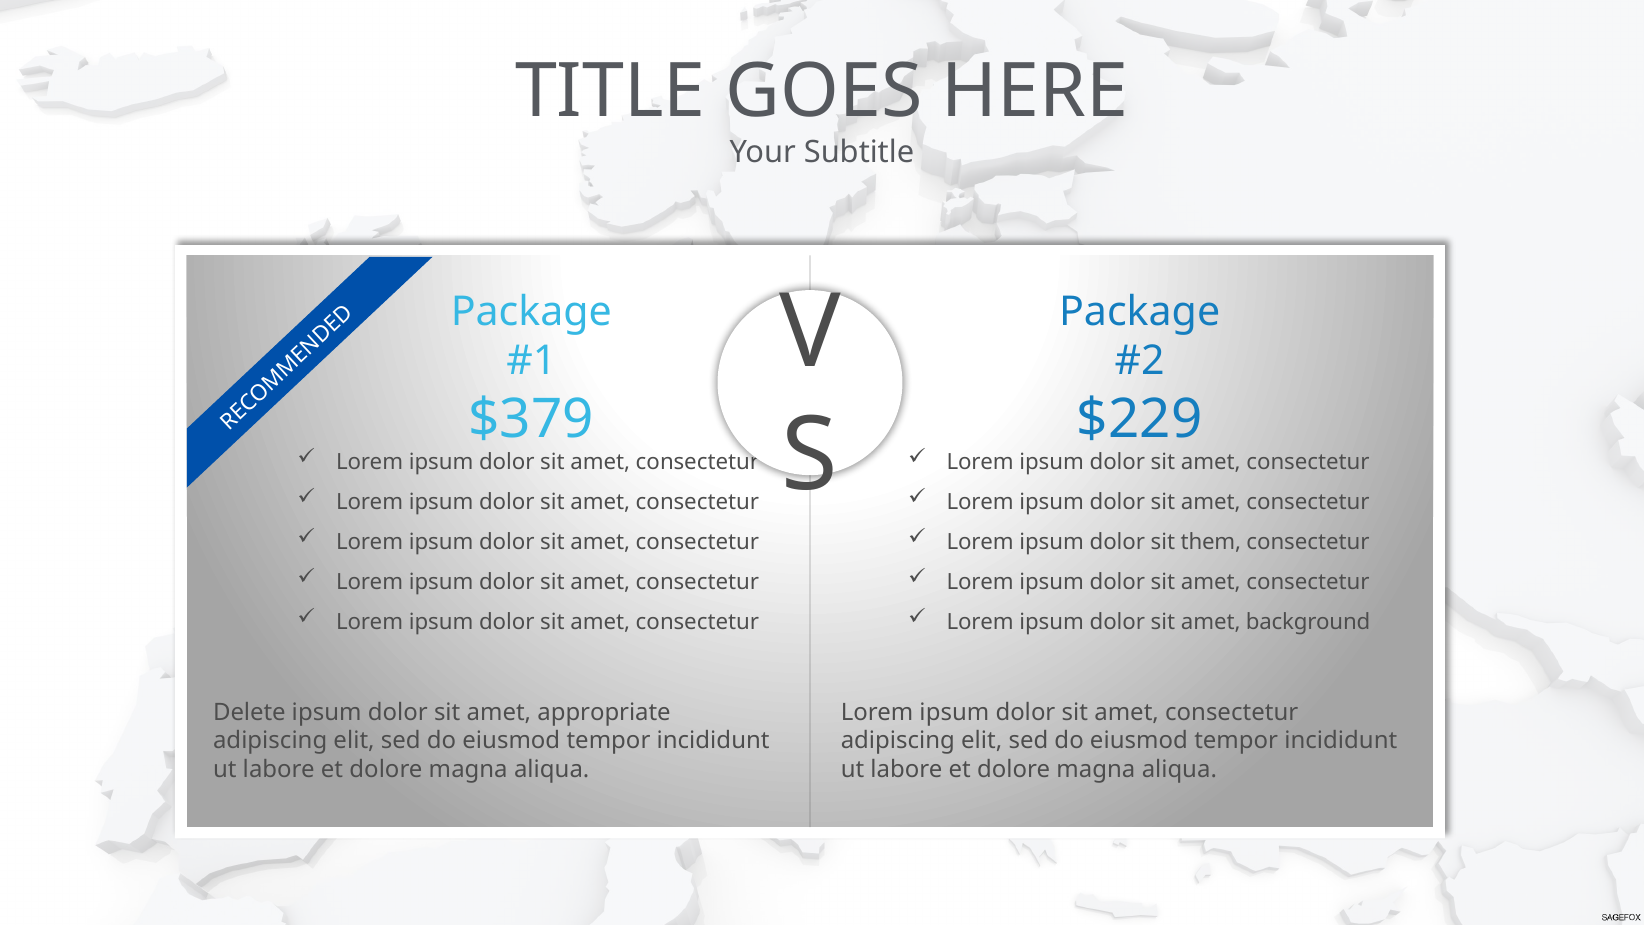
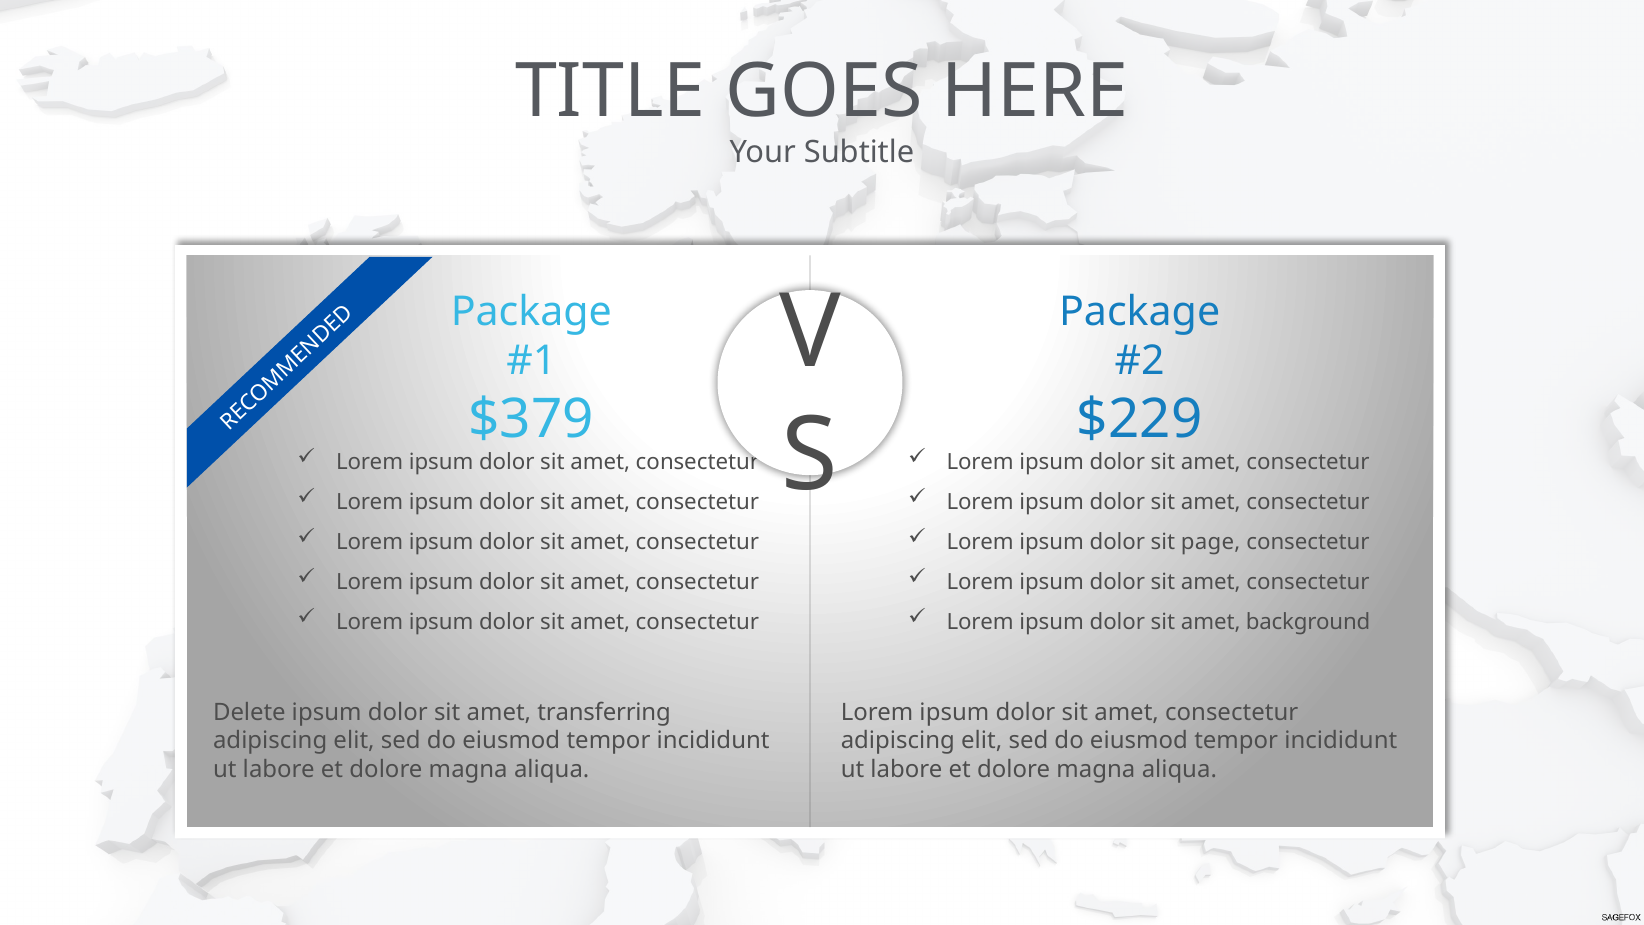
them: them -> page (1211, 542)
appropriate: appropriate -> transferring (604, 712)
